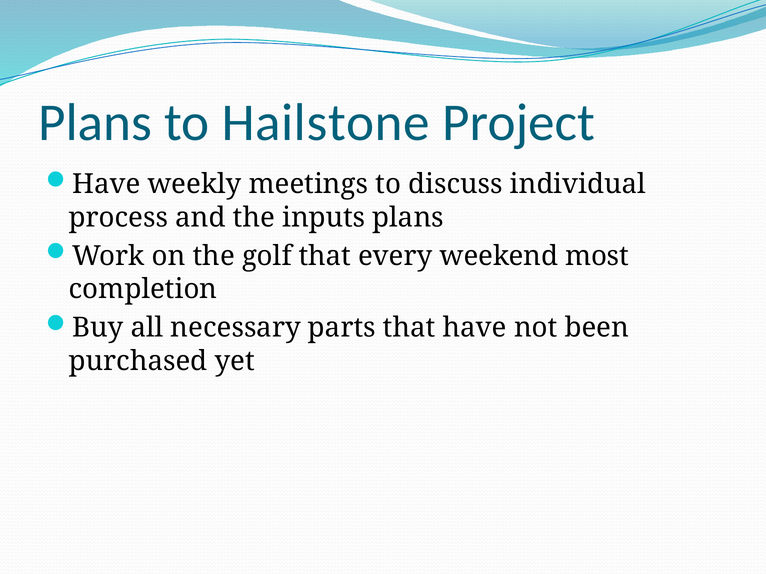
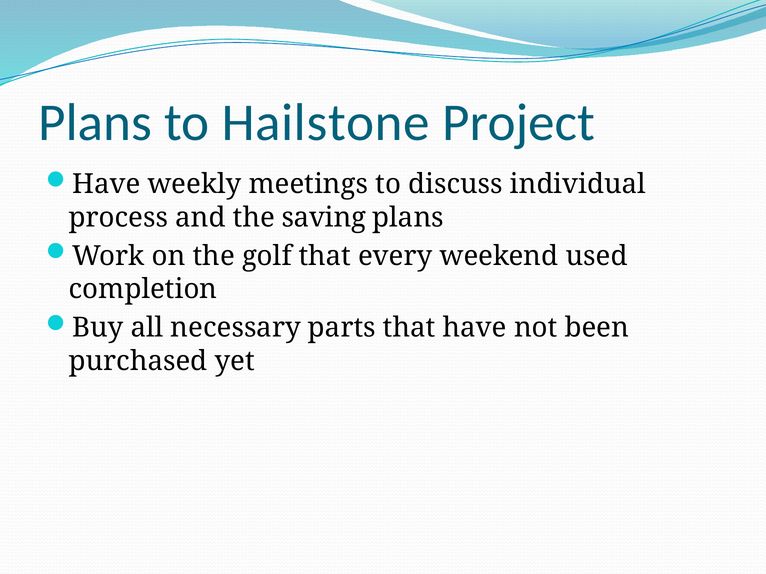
inputs: inputs -> saving (324, 218)
most: most -> used (597, 256)
